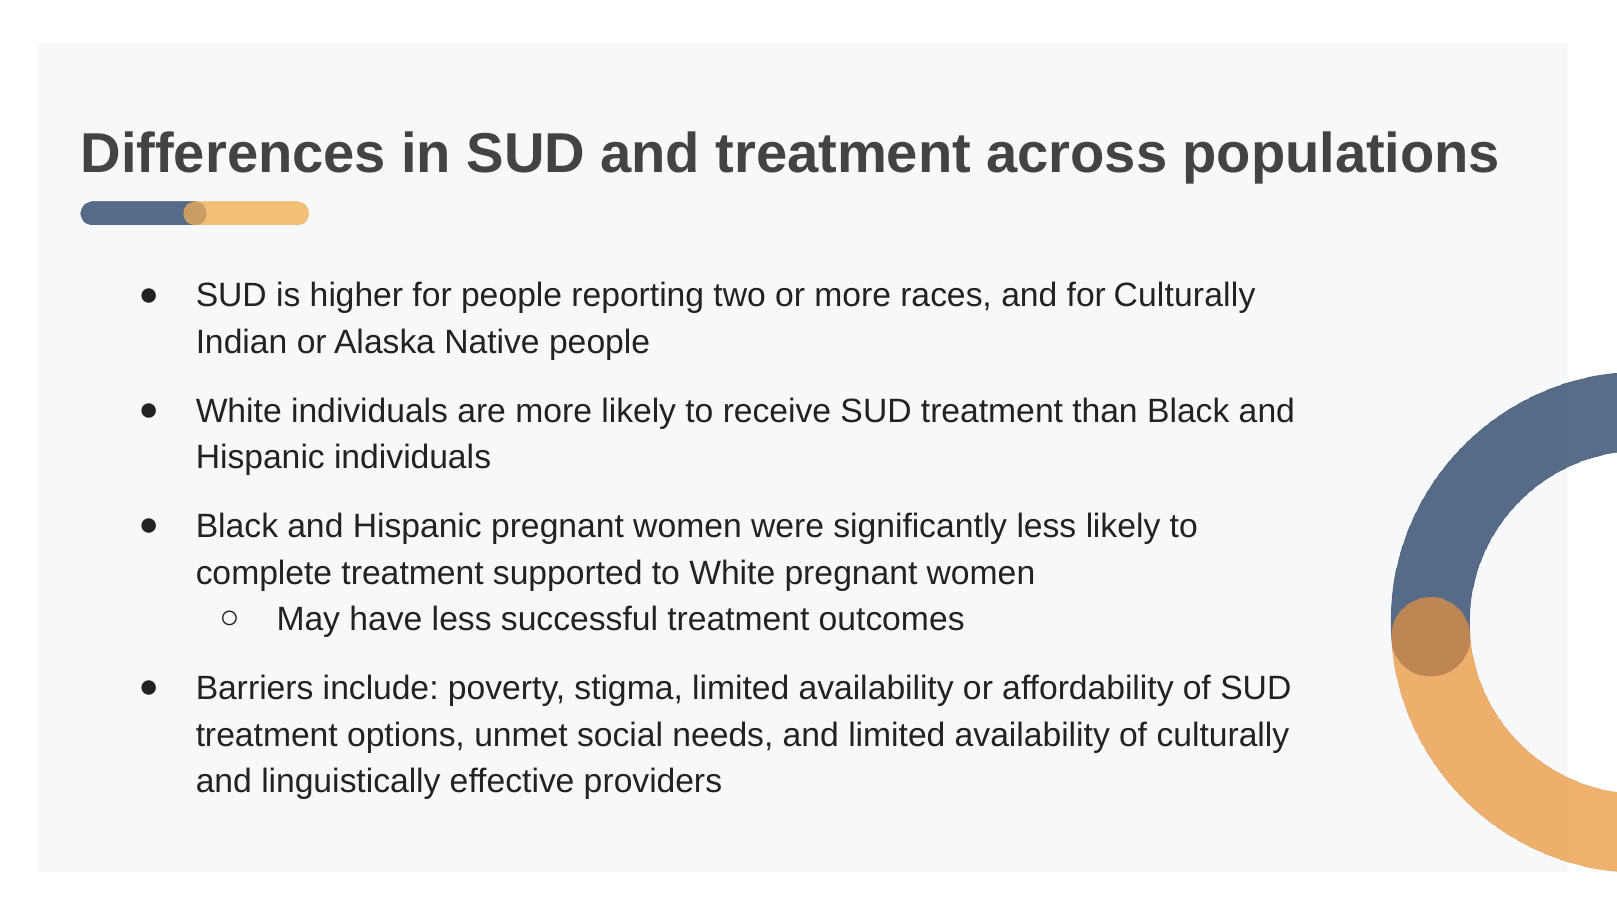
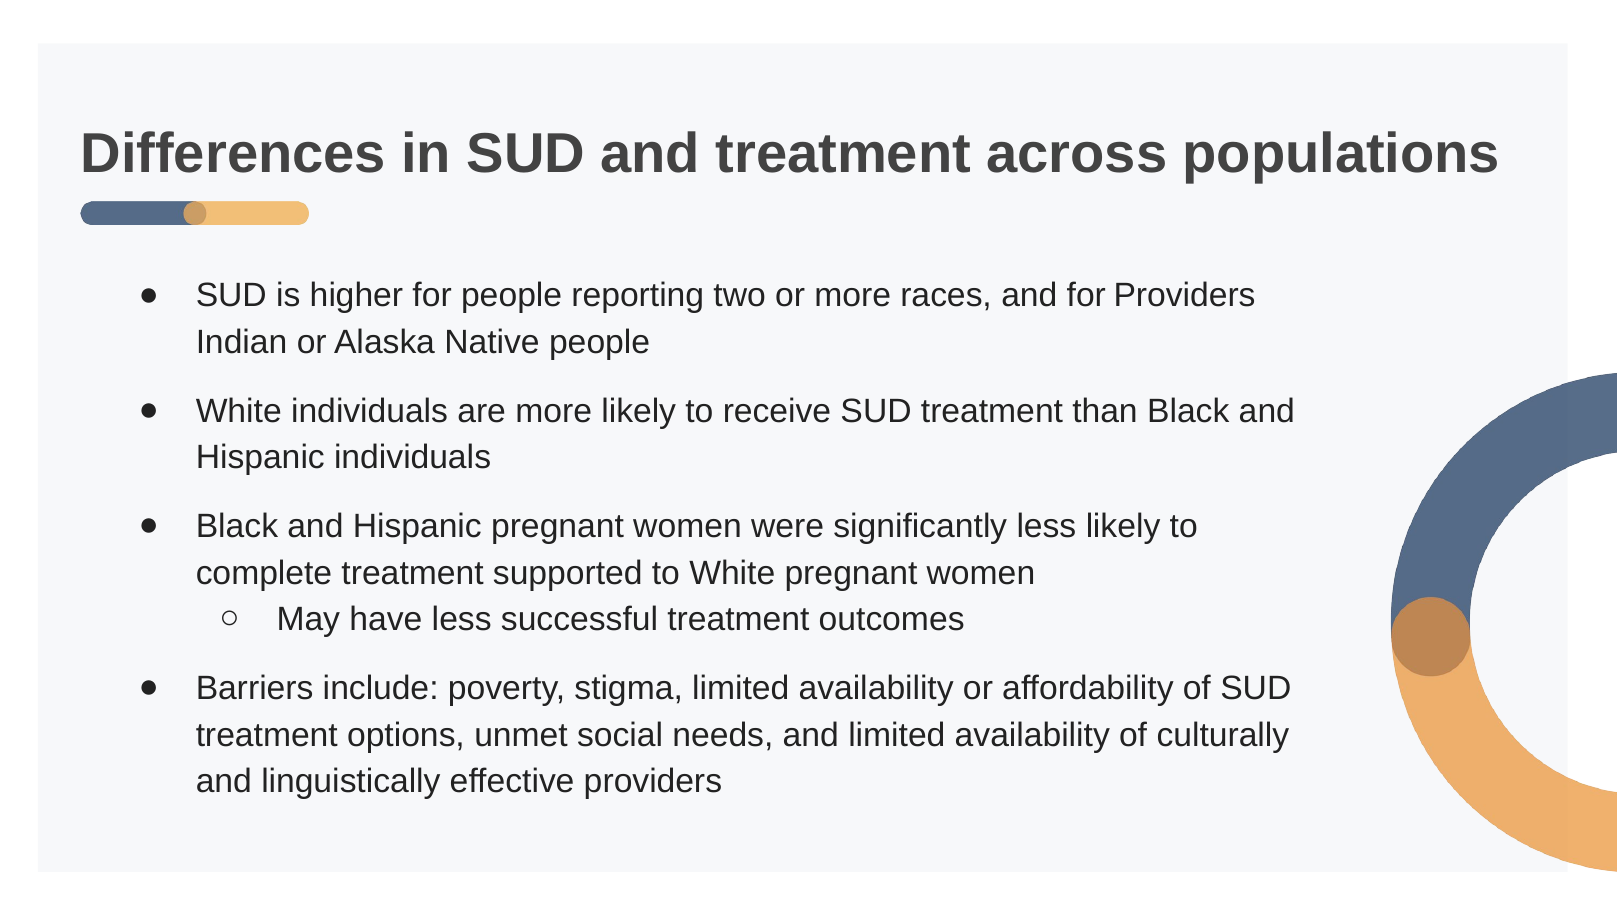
for Culturally: Culturally -> Providers (1185, 296)
